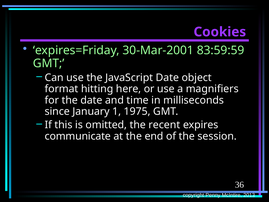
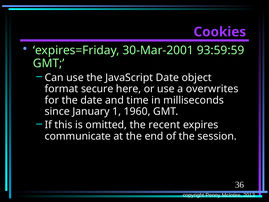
83:59:59: 83:59:59 -> 93:59:59 (221, 50)
hitting: hitting -> secure (97, 89)
magnifiers: magnifiers -> overwrites (212, 89)
1975: 1975 -> 1960 (137, 111)
